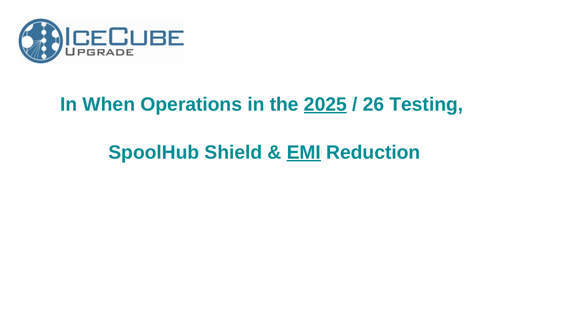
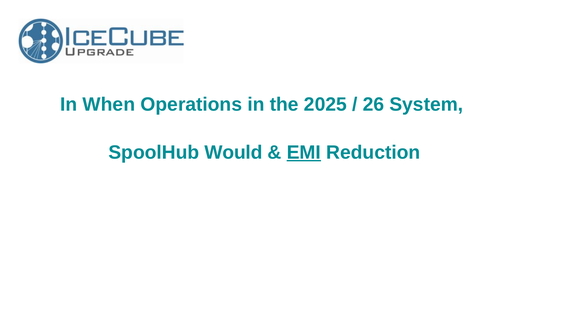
2025 underline: present -> none (325, 104)
Testing: Testing -> System (426, 104)
Shield: Shield -> Would (233, 152)
